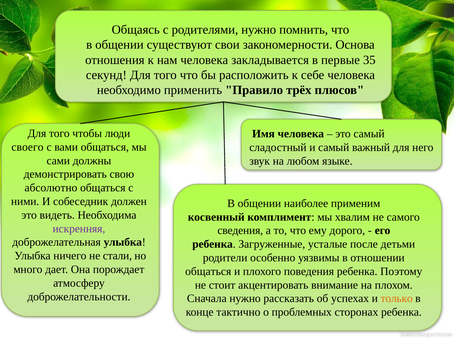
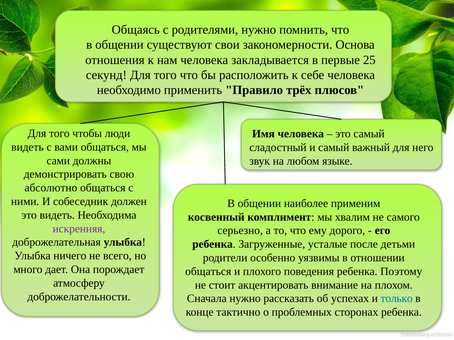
35: 35 -> 25 (369, 60)
своего: своего -> видеть (28, 147)
сведения: сведения -> серьезно (240, 231)
стали: стали -> всего (117, 256)
только colour: orange -> blue (397, 299)
